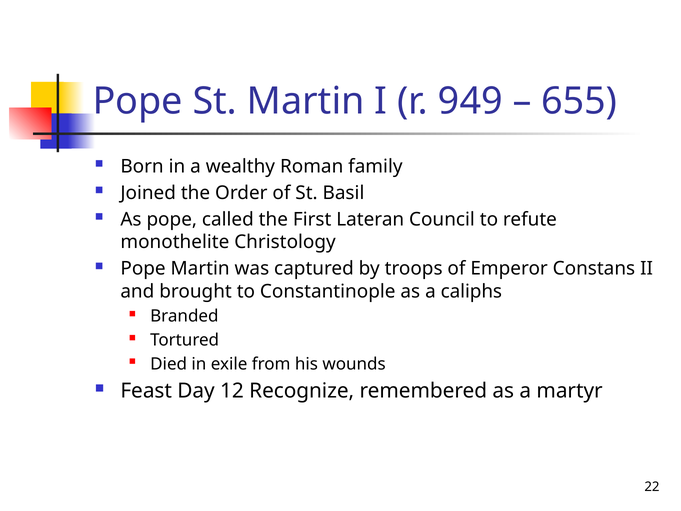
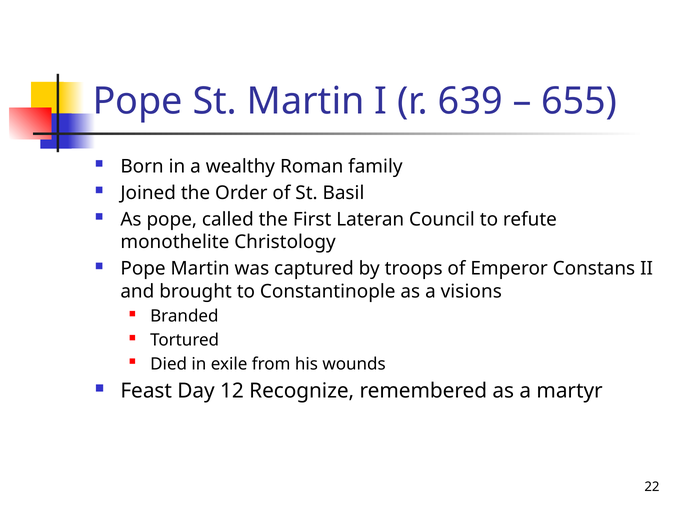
949: 949 -> 639 (470, 101)
caliphs: caliphs -> visions (471, 291)
